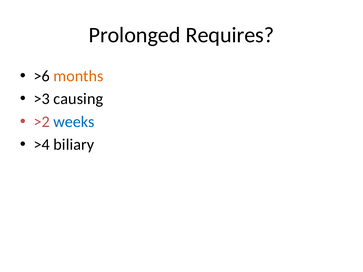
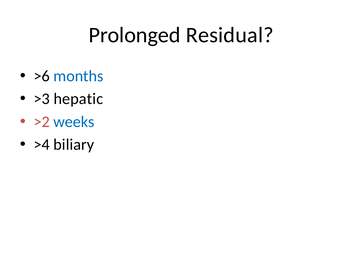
Requires: Requires -> Residual (230, 35)
months colour: orange -> blue (78, 76)
causing: causing -> hepatic (78, 99)
